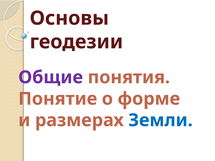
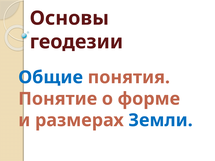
Общие colour: purple -> blue (51, 77)
